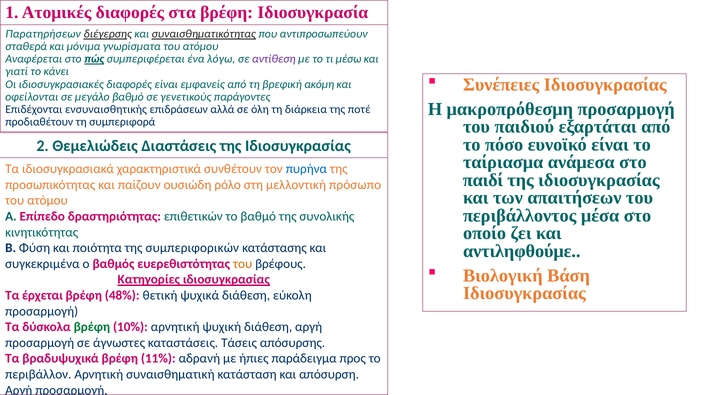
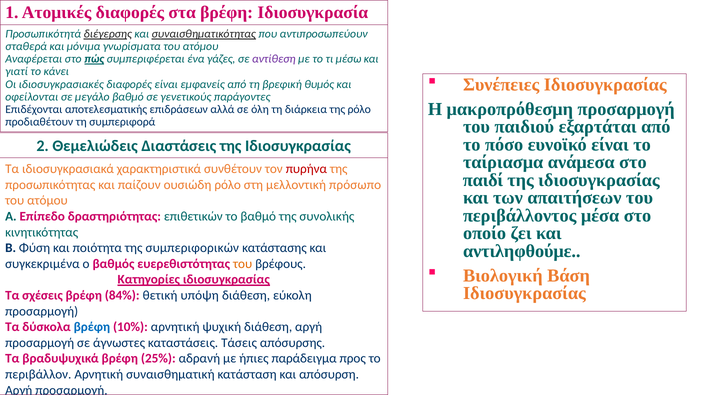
Παρατηρήσεων: Παρατηρήσεων -> Προσωπικότητά (43, 34)
λόγω: λόγω -> γάζες (221, 59)
ακόμη: ακόμη -> θυμός (319, 84)
ενσυναισθητικής: ενσυναισθητικής -> αποτελεσματικής (106, 109)
της ποτέ: ποτέ -> ρόλο (359, 109)
πυρήνα colour: blue -> red (306, 169)
έρχεται: έρχεται -> σχέσεις (43, 295)
48%: 48% -> 84% (122, 295)
ψυχικά: ψυχικά -> υπόψη (200, 295)
βρέφη colour: green -> blue (92, 327)
11%: 11% -> 25% (158, 359)
